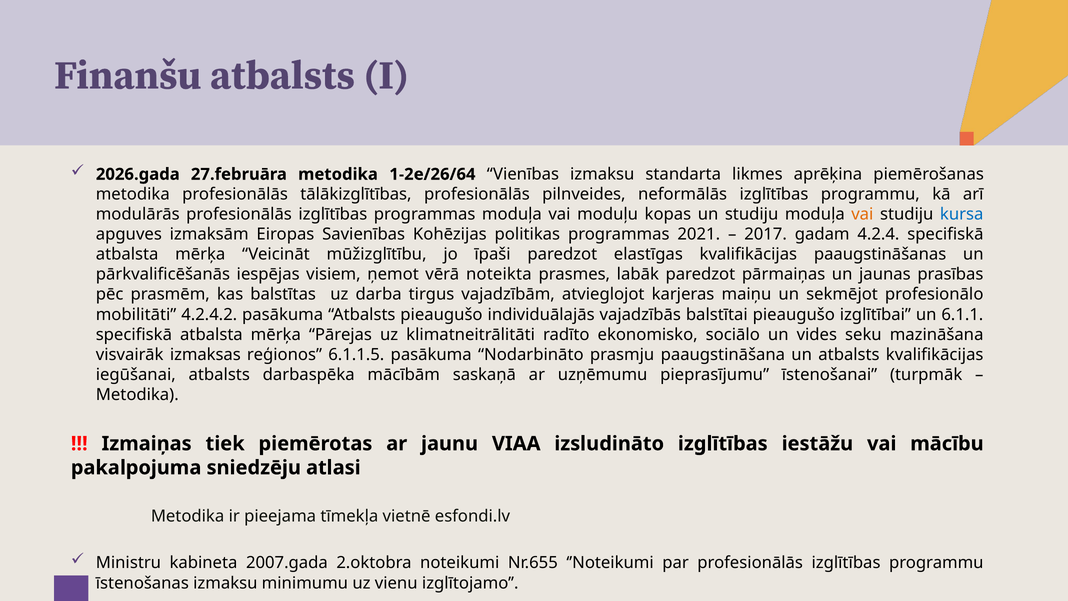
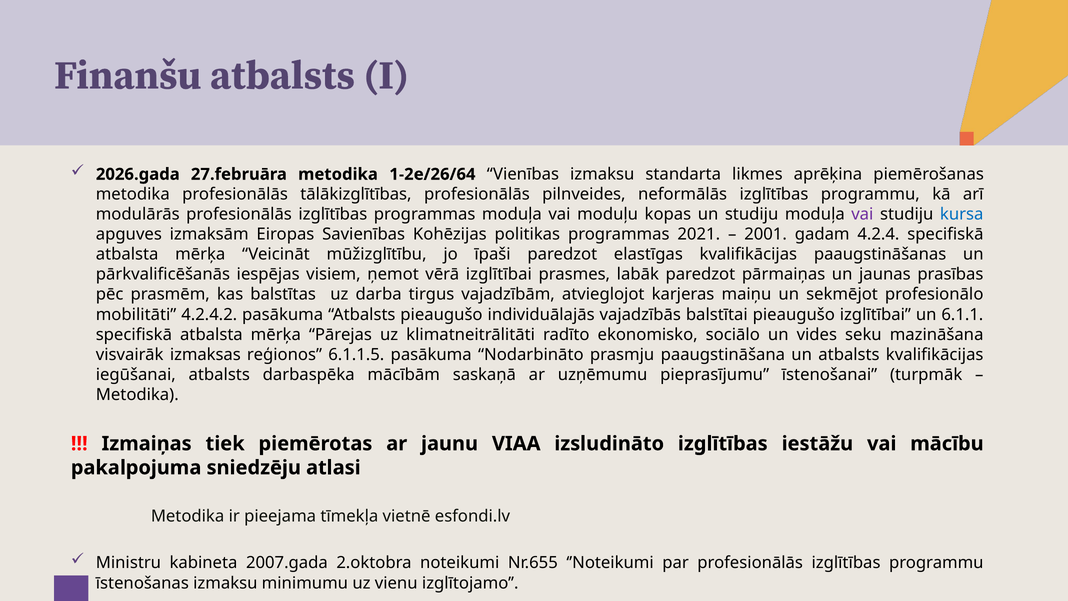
vai colour: orange -> purple (862, 214)
2017: 2017 -> 2001 (766, 234)
vērā noteikta: noteikta -> izglītībai (499, 274)
